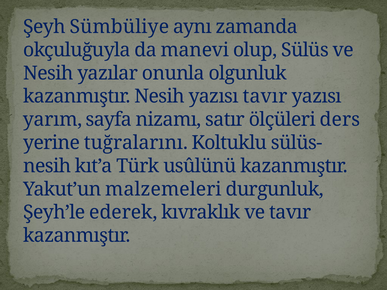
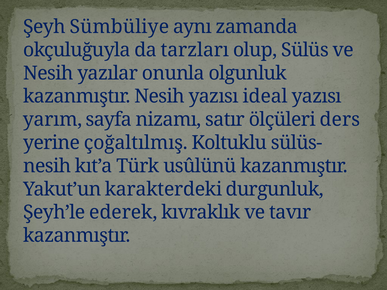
manevi: manevi -> tarzları (195, 50)
yazısı tavır: tavır -> ideal (265, 96)
tuğralarını: tuğralarını -> çoğaltılmış (136, 143)
malzemeleri: malzemeleri -> karakterdeki (164, 189)
